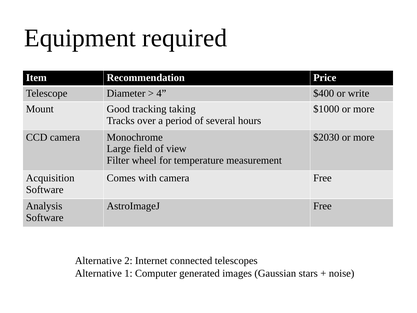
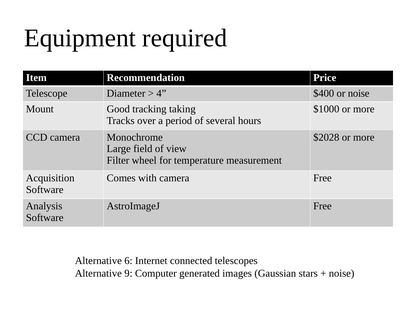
or write: write -> noise (359, 93)
$2030: $2030 -> $2028 (326, 137)
2: 2 -> 6 (128, 261)
1: 1 -> 9 (128, 273)
